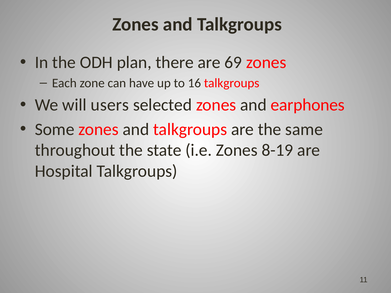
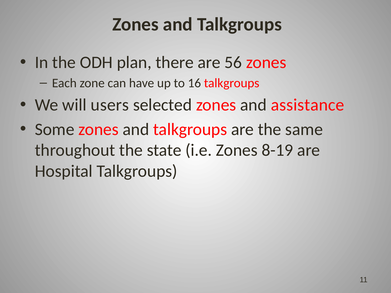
69: 69 -> 56 (233, 62)
earphones: earphones -> assistance (308, 105)
